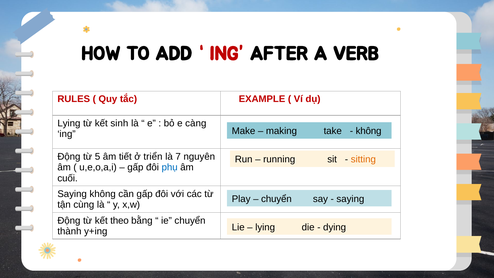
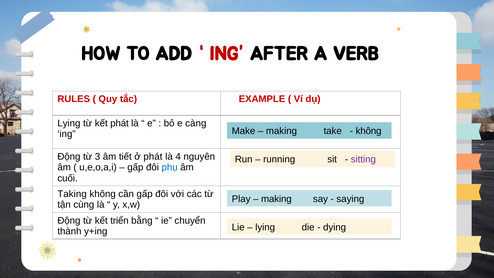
kết sinh: sinh -> phát (119, 123)
5: 5 -> 3 (98, 157)
ở triển: triển -> phát (153, 157)
7: 7 -> 4 (178, 157)
sitting colour: orange -> purple (363, 159)
Saying: Saying -> Taking (72, 194)
chuyển: chuyển -> making (276, 199)
theo: theo -> triển (119, 220)
